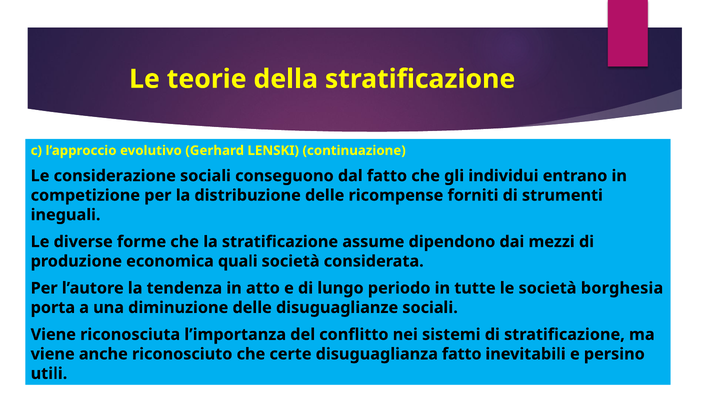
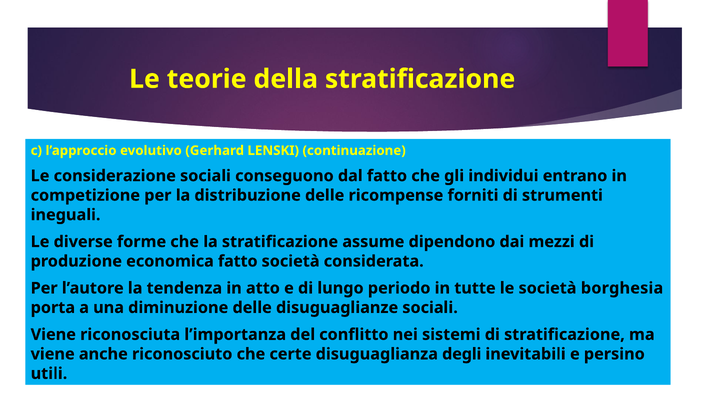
economica quali: quali -> fatto (238, 261)
disuguaglianza fatto: fatto -> degli (462, 354)
